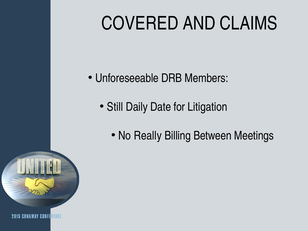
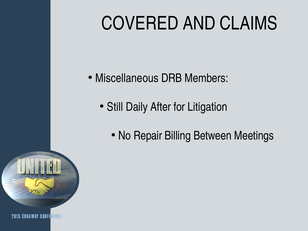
Unforeseeable: Unforeseeable -> Miscellaneous (127, 78)
Date: Date -> After (161, 107)
Really: Really -> Repair (148, 136)
